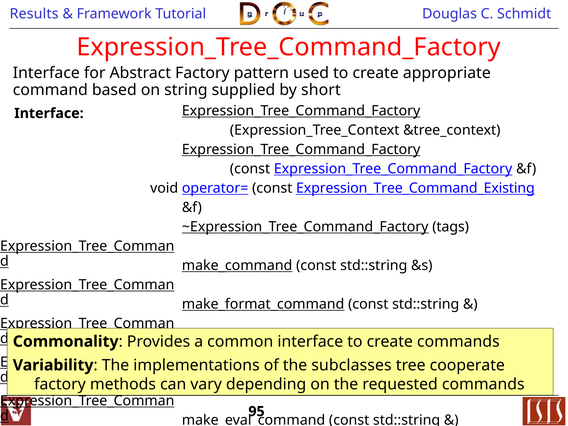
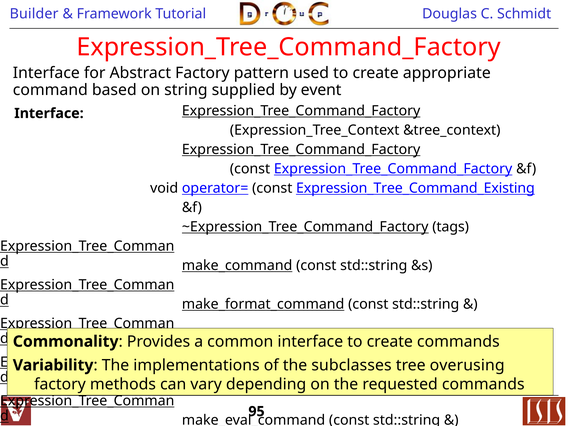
Results: Results -> Builder (34, 14)
short: short -> event (321, 90)
cooperate: cooperate -> overusing (467, 365)
